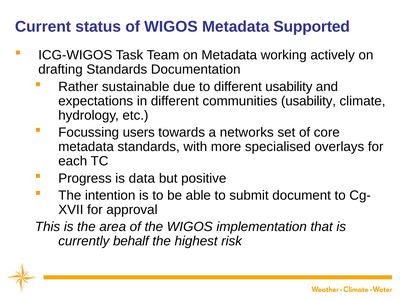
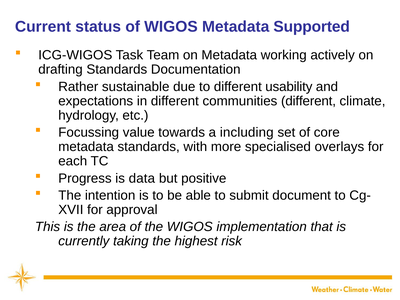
communities usability: usability -> different (309, 101)
users: users -> value (139, 132)
networks: networks -> including (247, 132)
behalf: behalf -> taking (131, 241)
